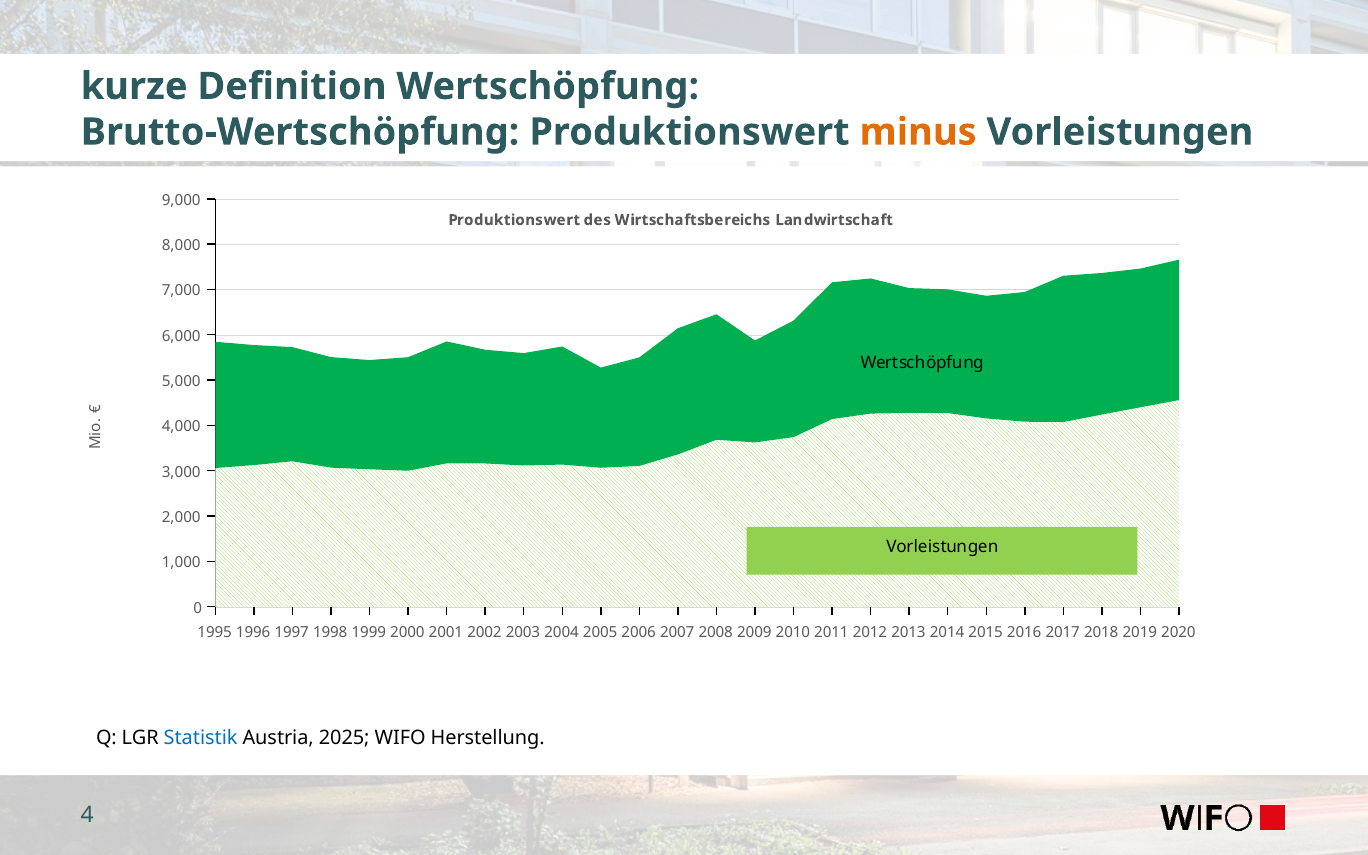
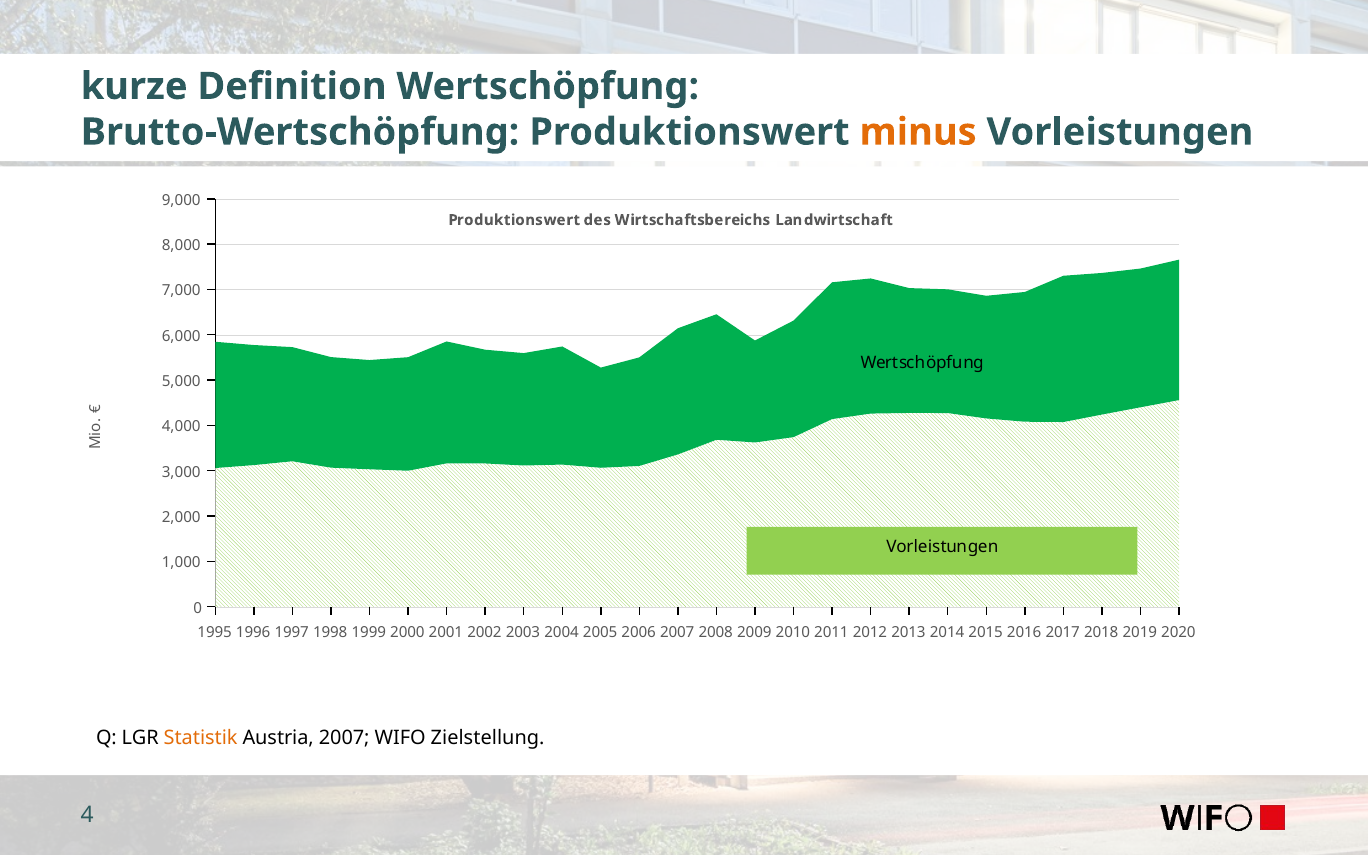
Statistik colour: blue -> orange (201, 738)
Austria 2025: 2025 -> 2007 (344, 738)
Herstellung: Herstellung -> Zielstellung (488, 738)
